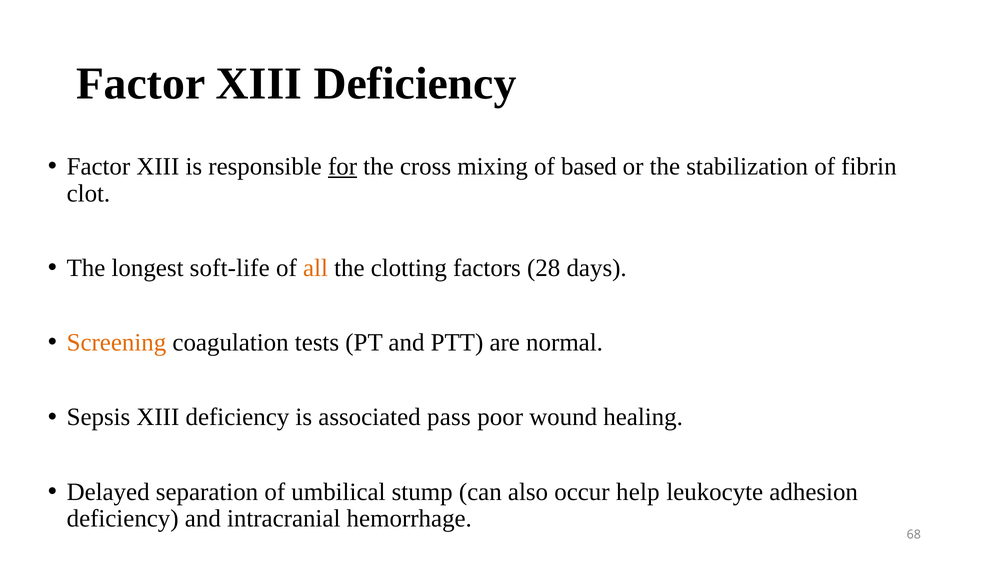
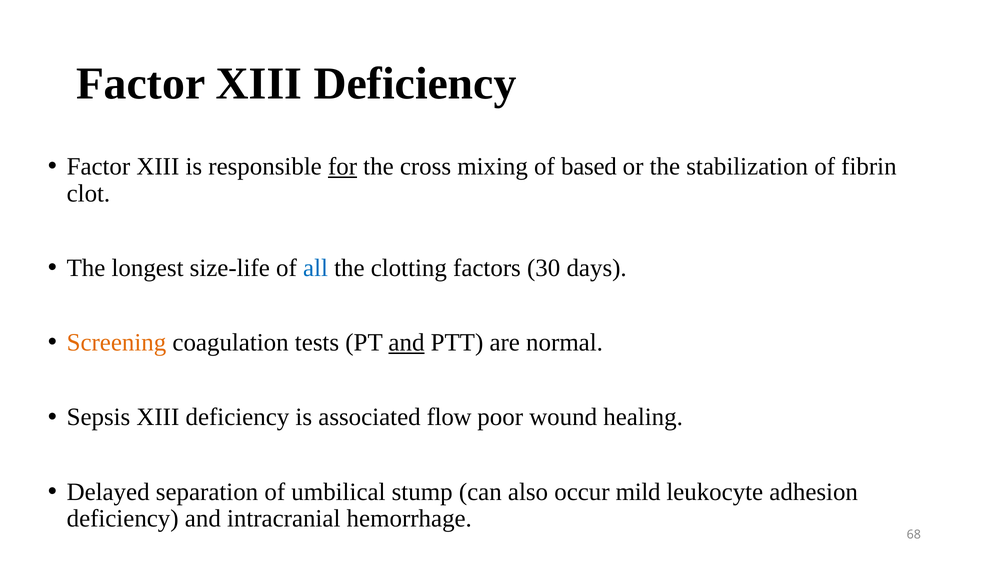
soft-life: soft-life -> size-life (230, 268)
all colour: orange -> blue (316, 268)
28: 28 -> 30 (544, 268)
and underline: none -> present (406, 342)
pass: pass -> flow (449, 417)
help: help -> mild (638, 492)
